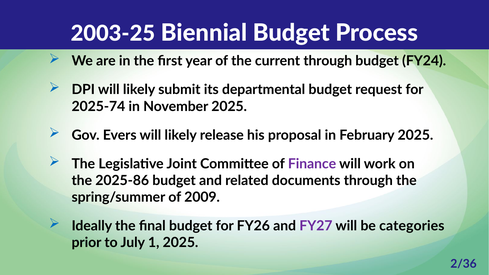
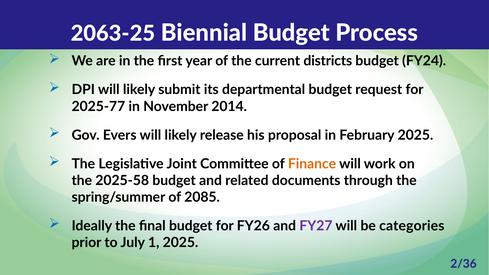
2003-25: 2003-25 -> 2063-25 (113, 33)
current through: through -> districts (328, 61)
2025-74: 2025-74 -> 2025-77 (98, 107)
November 2025: 2025 -> 2014 (229, 107)
Finance colour: purple -> orange (312, 164)
2025-86: 2025-86 -> 2025-58 (122, 181)
2009: 2009 -> 2085 (202, 197)
